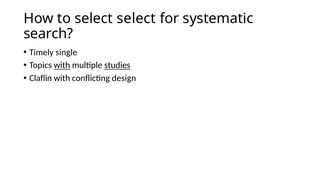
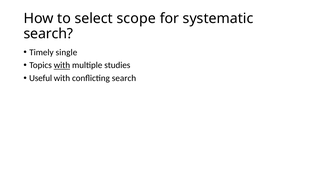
select select: select -> scope (136, 18)
studies underline: present -> none (117, 65)
Claflin: Claflin -> Useful (41, 78)
conflicting design: design -> search (124, 78)
